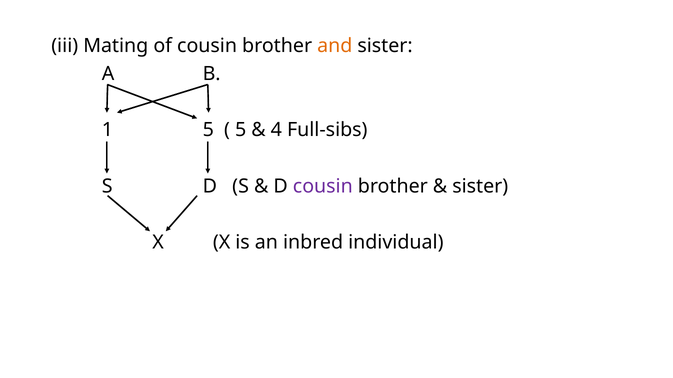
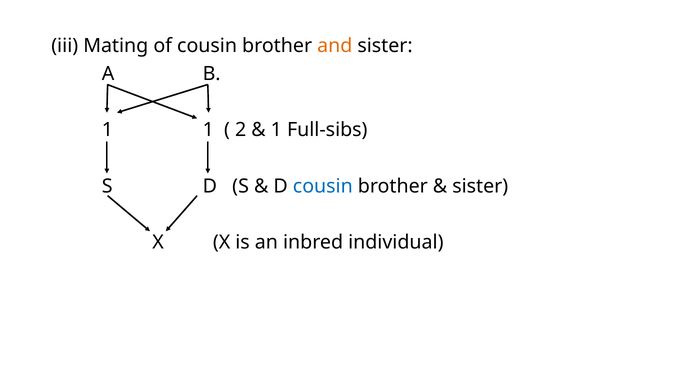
1 5: 5 -> 1 (208, 130)
5: 5 -> 2 (241, 130)
4: 4 -> 1 (276, 130)
cousin colour: purple -> blue (323, 186)
